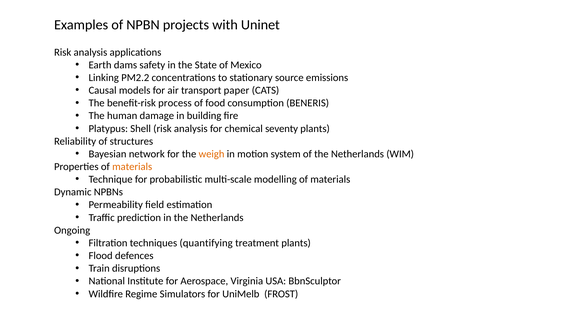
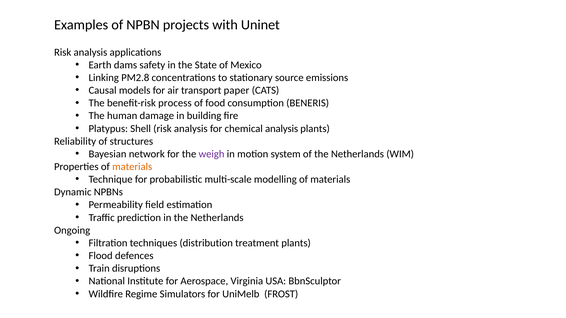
PM2.2: PM2.2 -> PM2.8 (135, 78)
chemical seventy: seventy -> analysis (282, 129)
weigh colour: orange -> purple (212, 154)
quantifying: quantifying -> distribution (206, 243)
